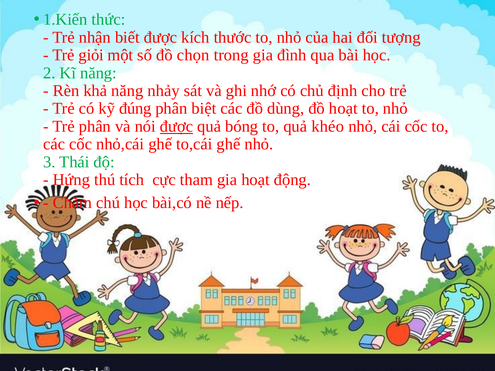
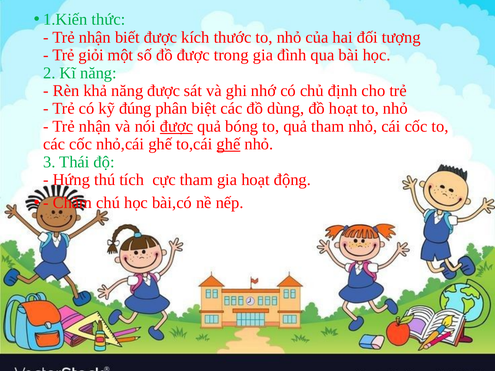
đồ chọn: chọn -> được (193, 55)
năng nhảy: nhảy -> được (164, 91)
phân: phân -> nhận (95, 126)
quả khéo: khéo -> tham (328, 126)
ghế underline: none -> present (228, 144)
